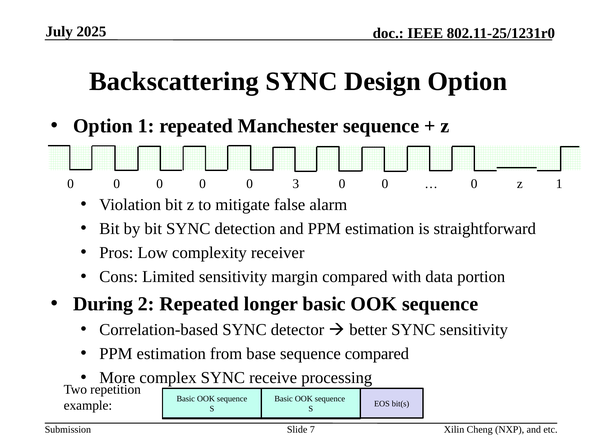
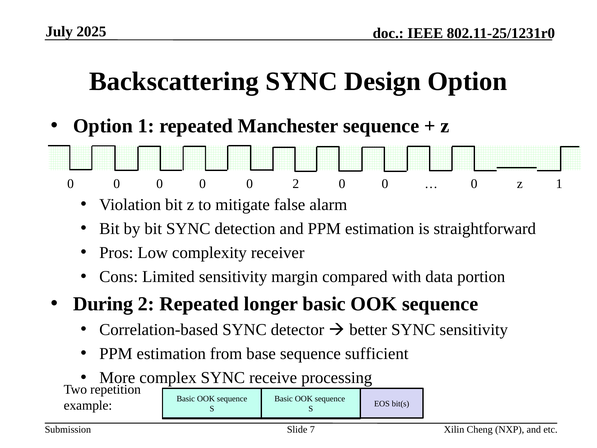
0 3: 3 -> 2 (296, 184)
sequence compared: compared -> sufficient (377, 354)
